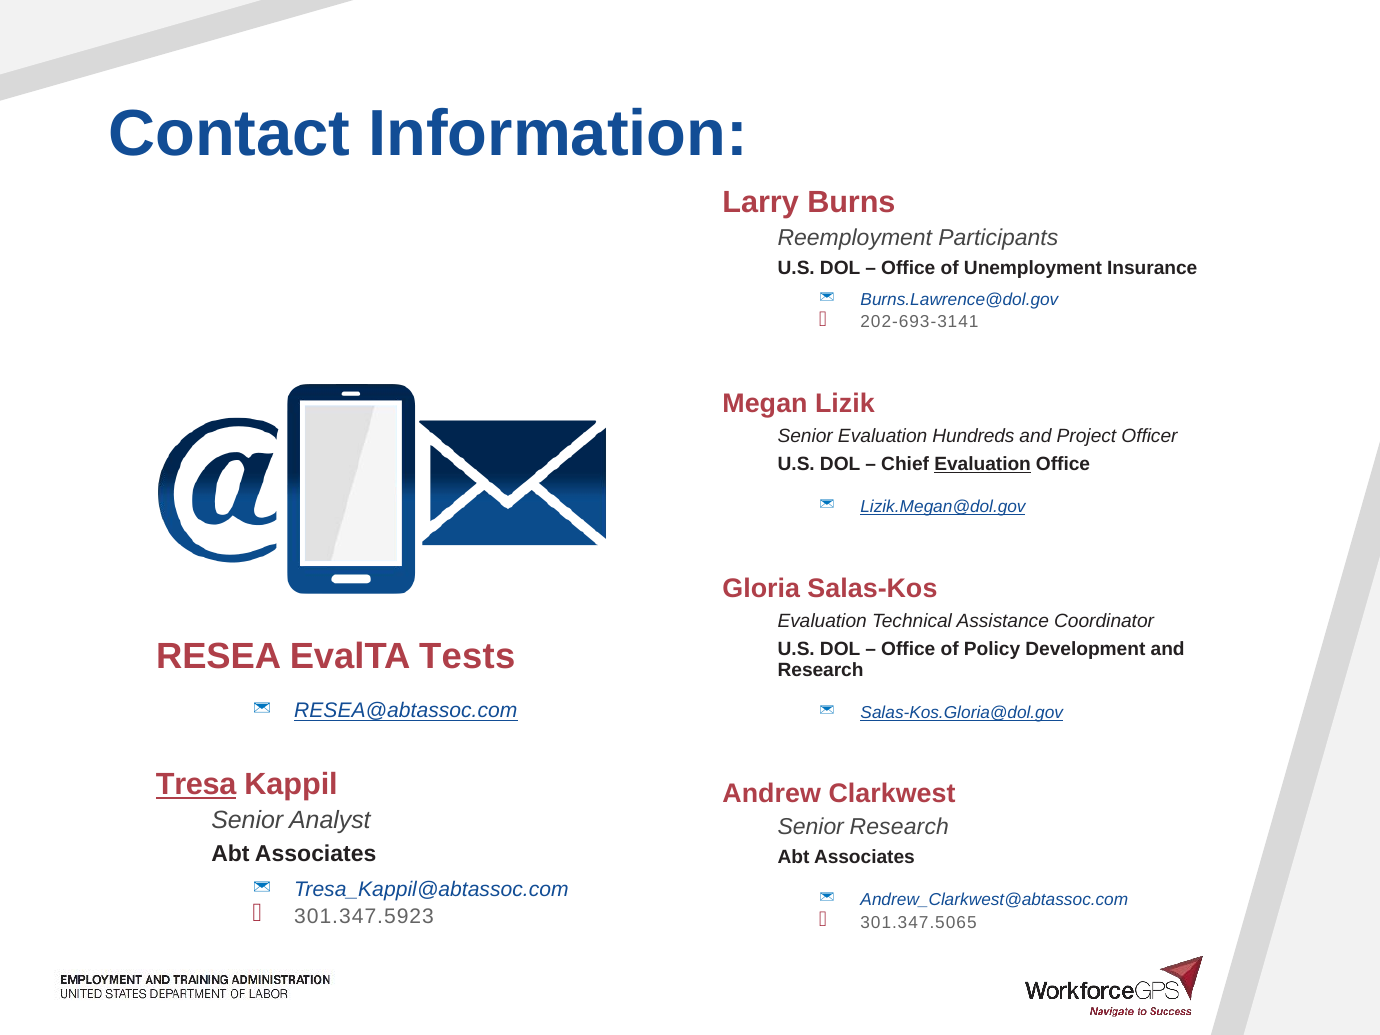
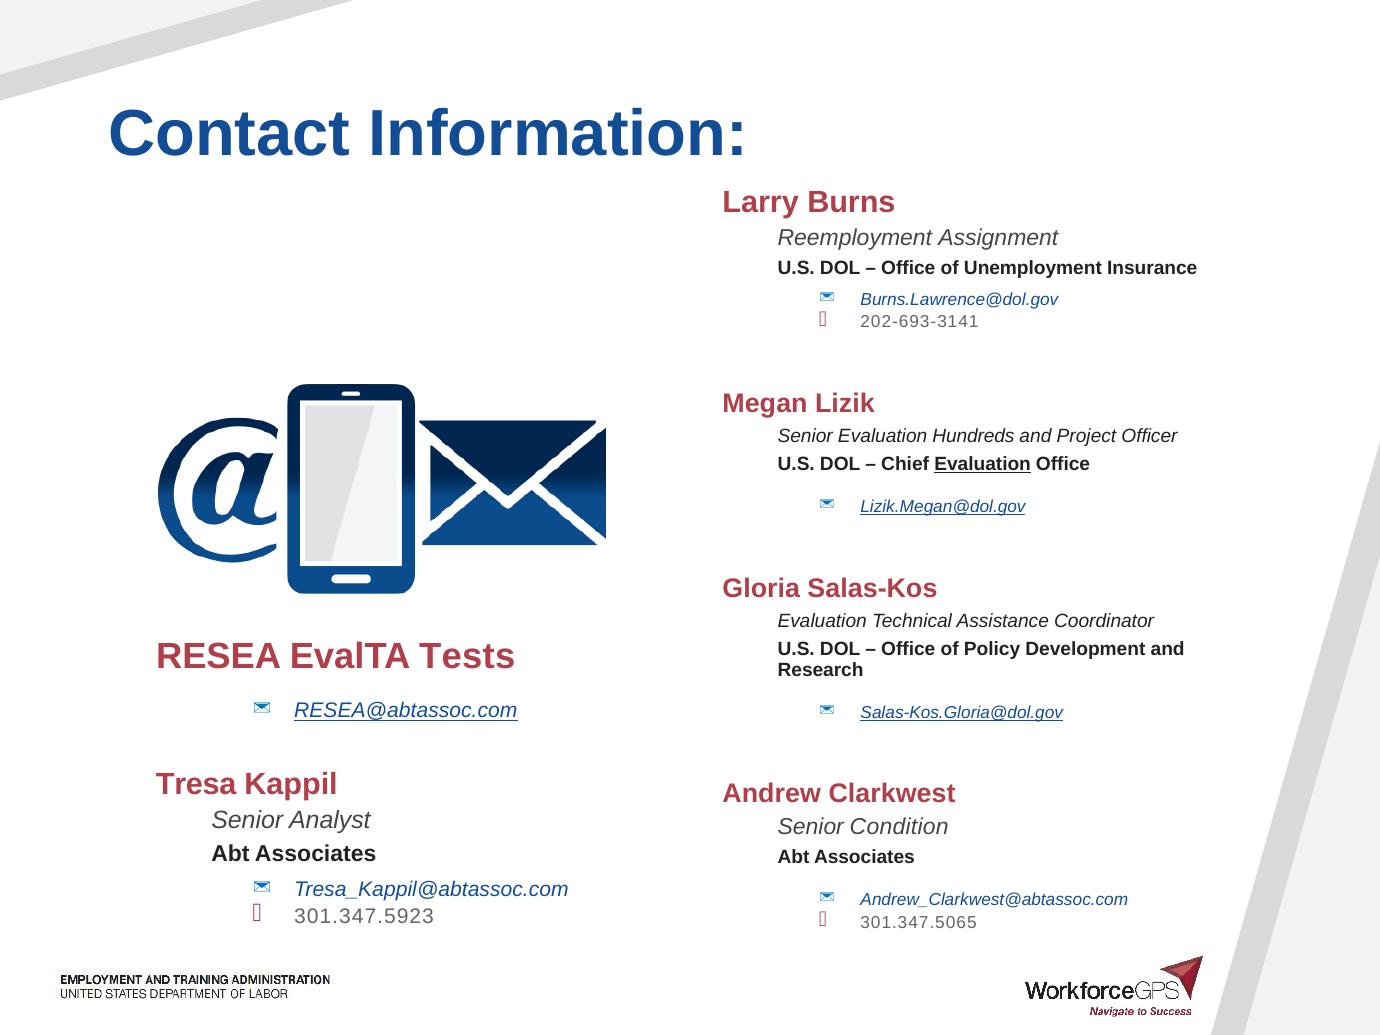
Participants: Participants -> Assignment (998, 238)
Tresa underline: present -> none (196, 785)
Senior Research: Research -> Condition (899, 827)
